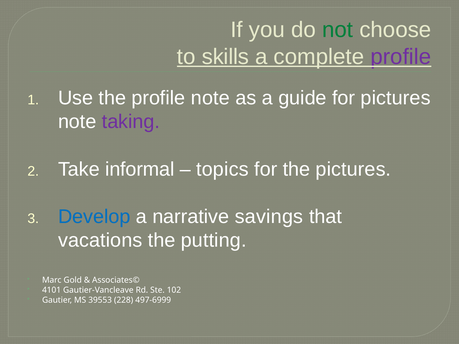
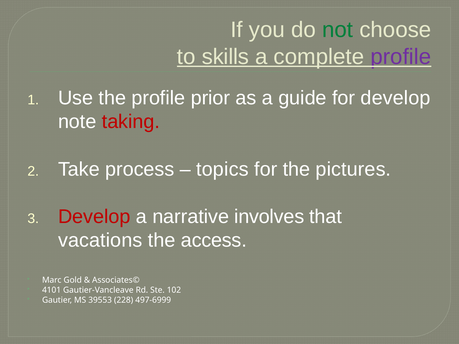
profile note: note -> prior (210, 98)
for pictures: pictures -> develop (396, 98)
taking colour: purple -> red (131, 122)
informal: informal -> process (140, 169)
Develop colour: blue -> red (94, 217)
savings: savings -> involves (269, 217)
putting: putting -> access (214, 241)
